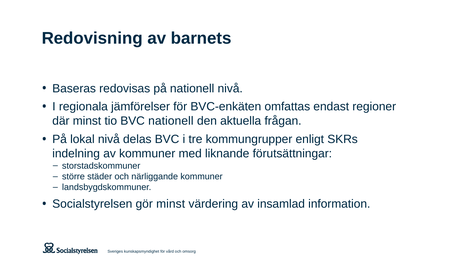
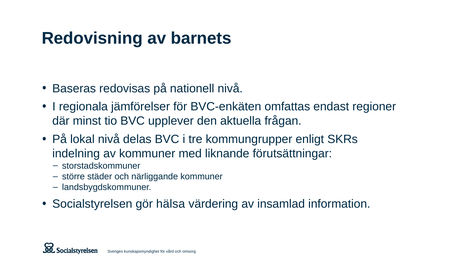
BVC nationell: nationell -> upplever (171, 121)
gör minst: minst -> hälsa (171, 204)
